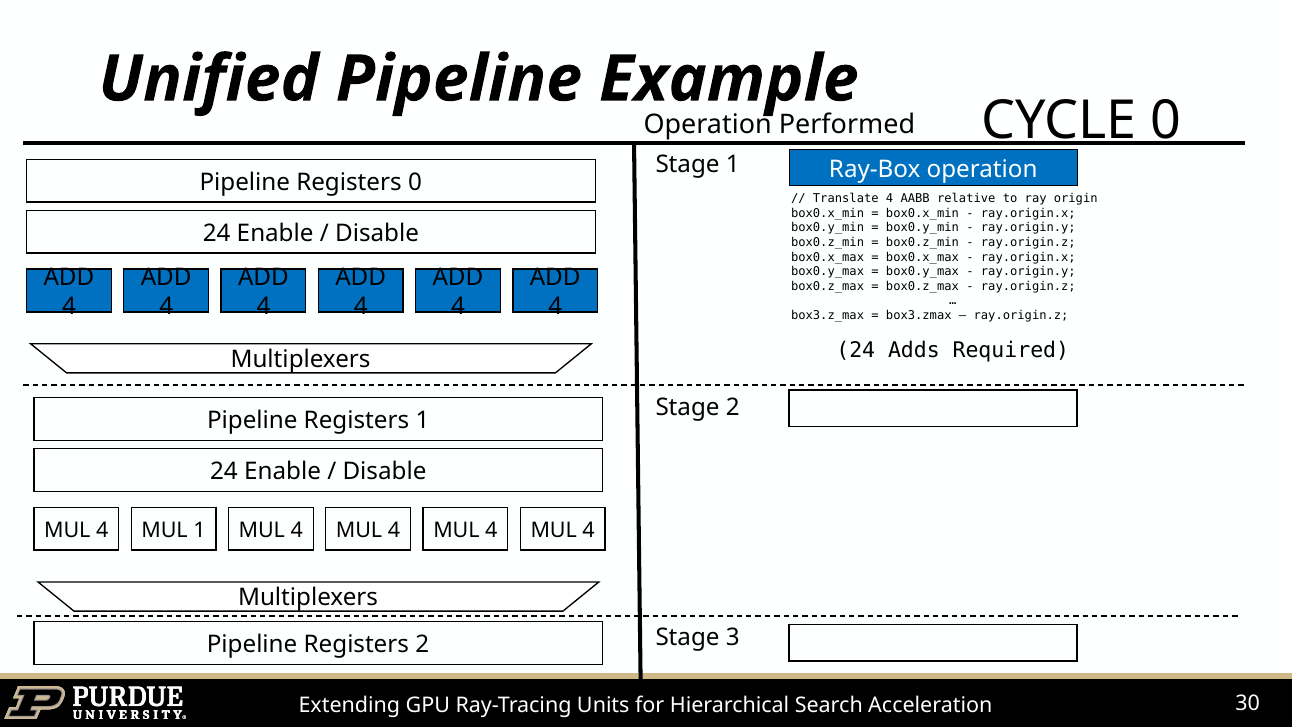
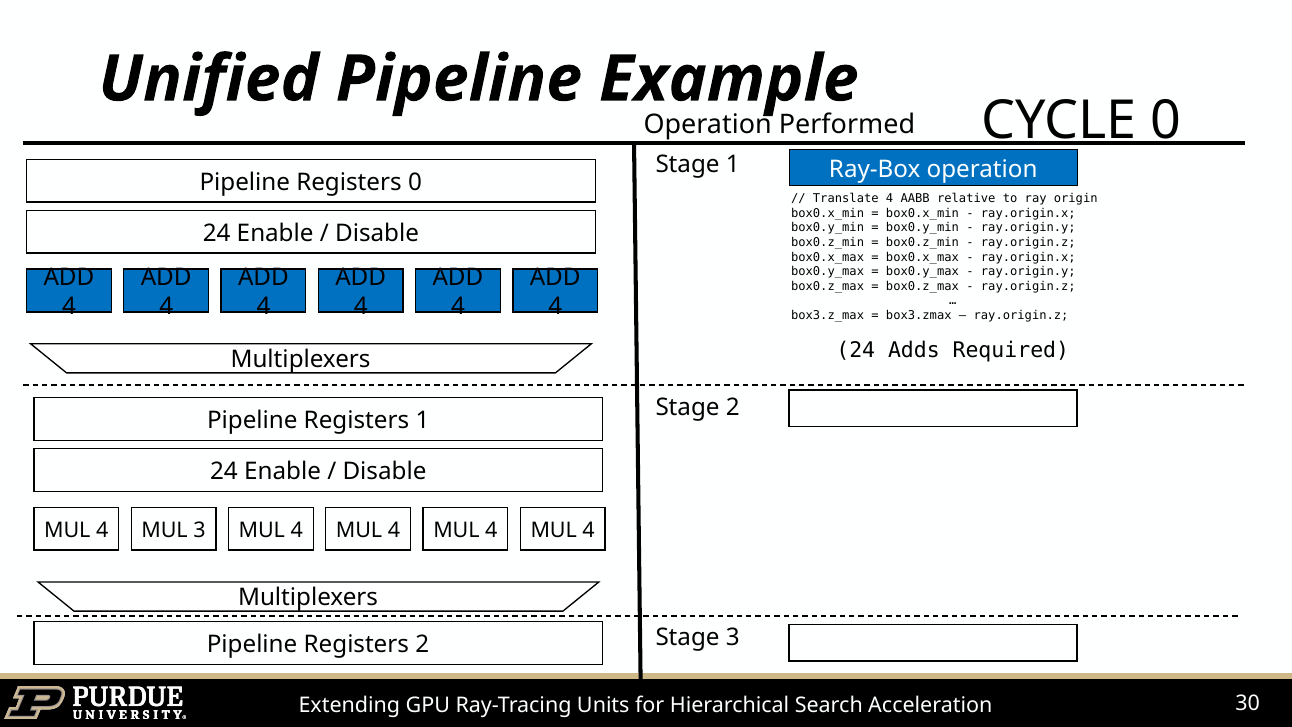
MUL 1: 1 -> 3 (200, 530)
